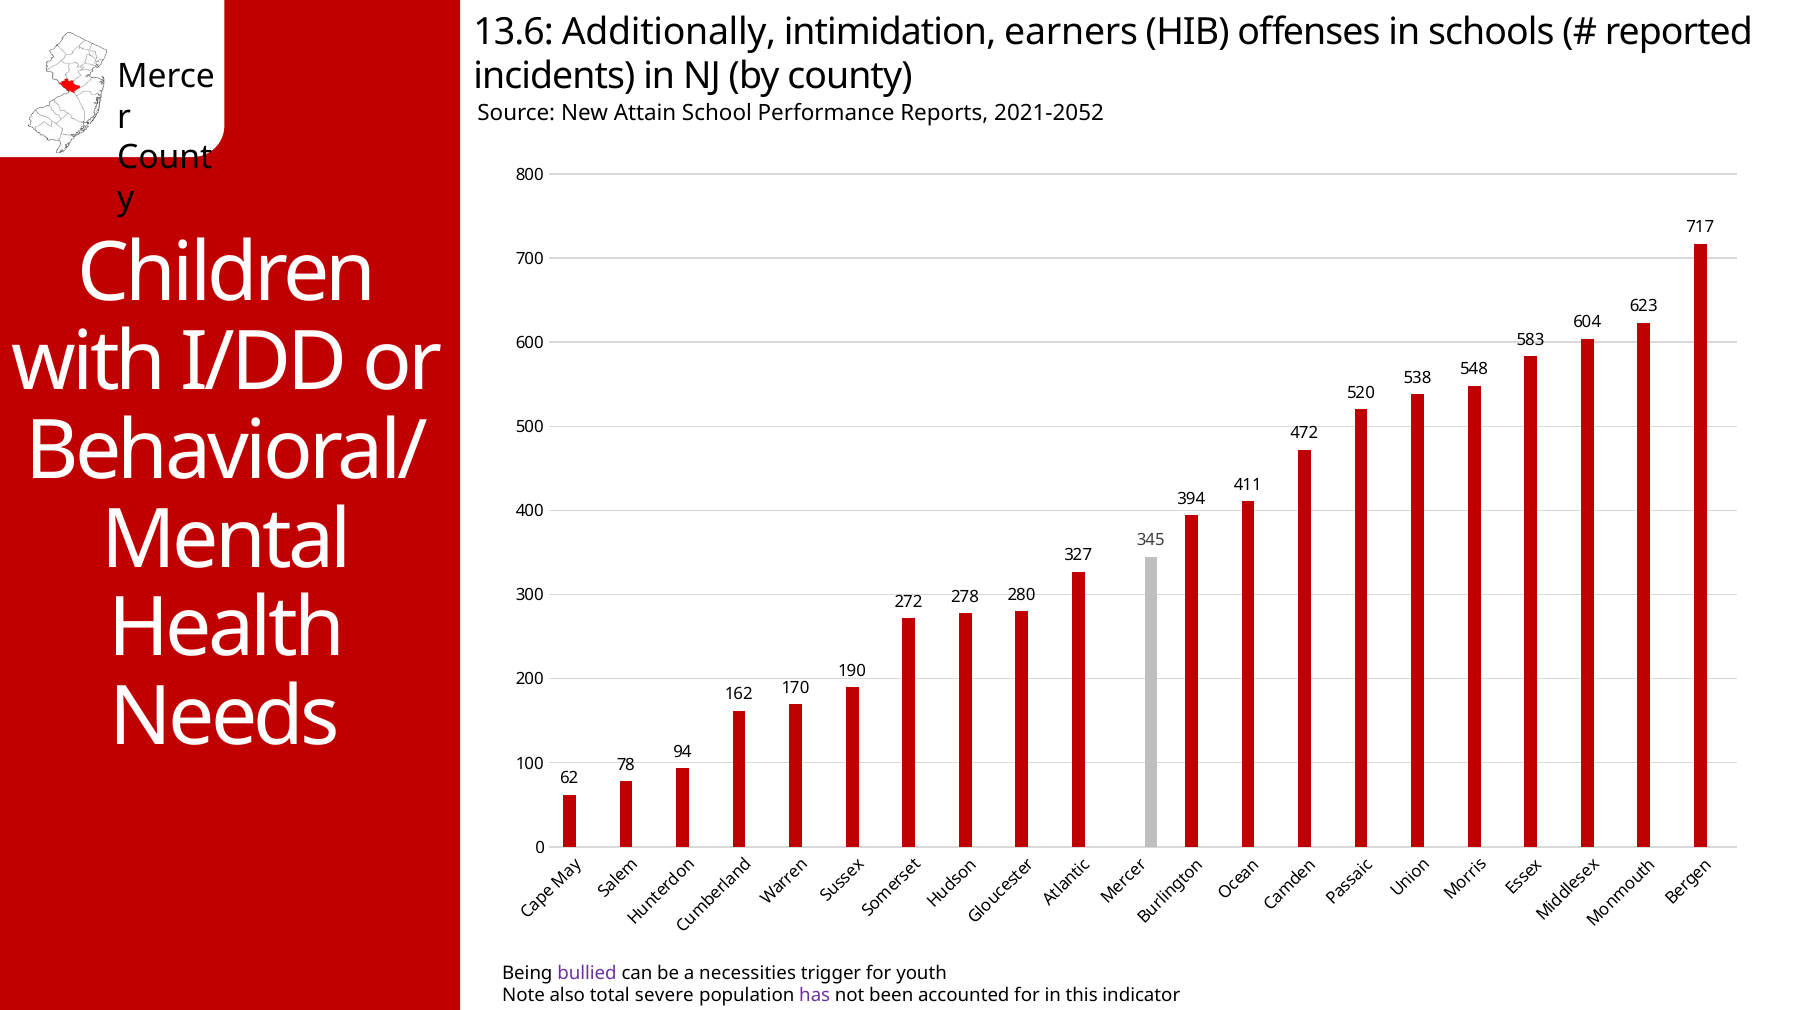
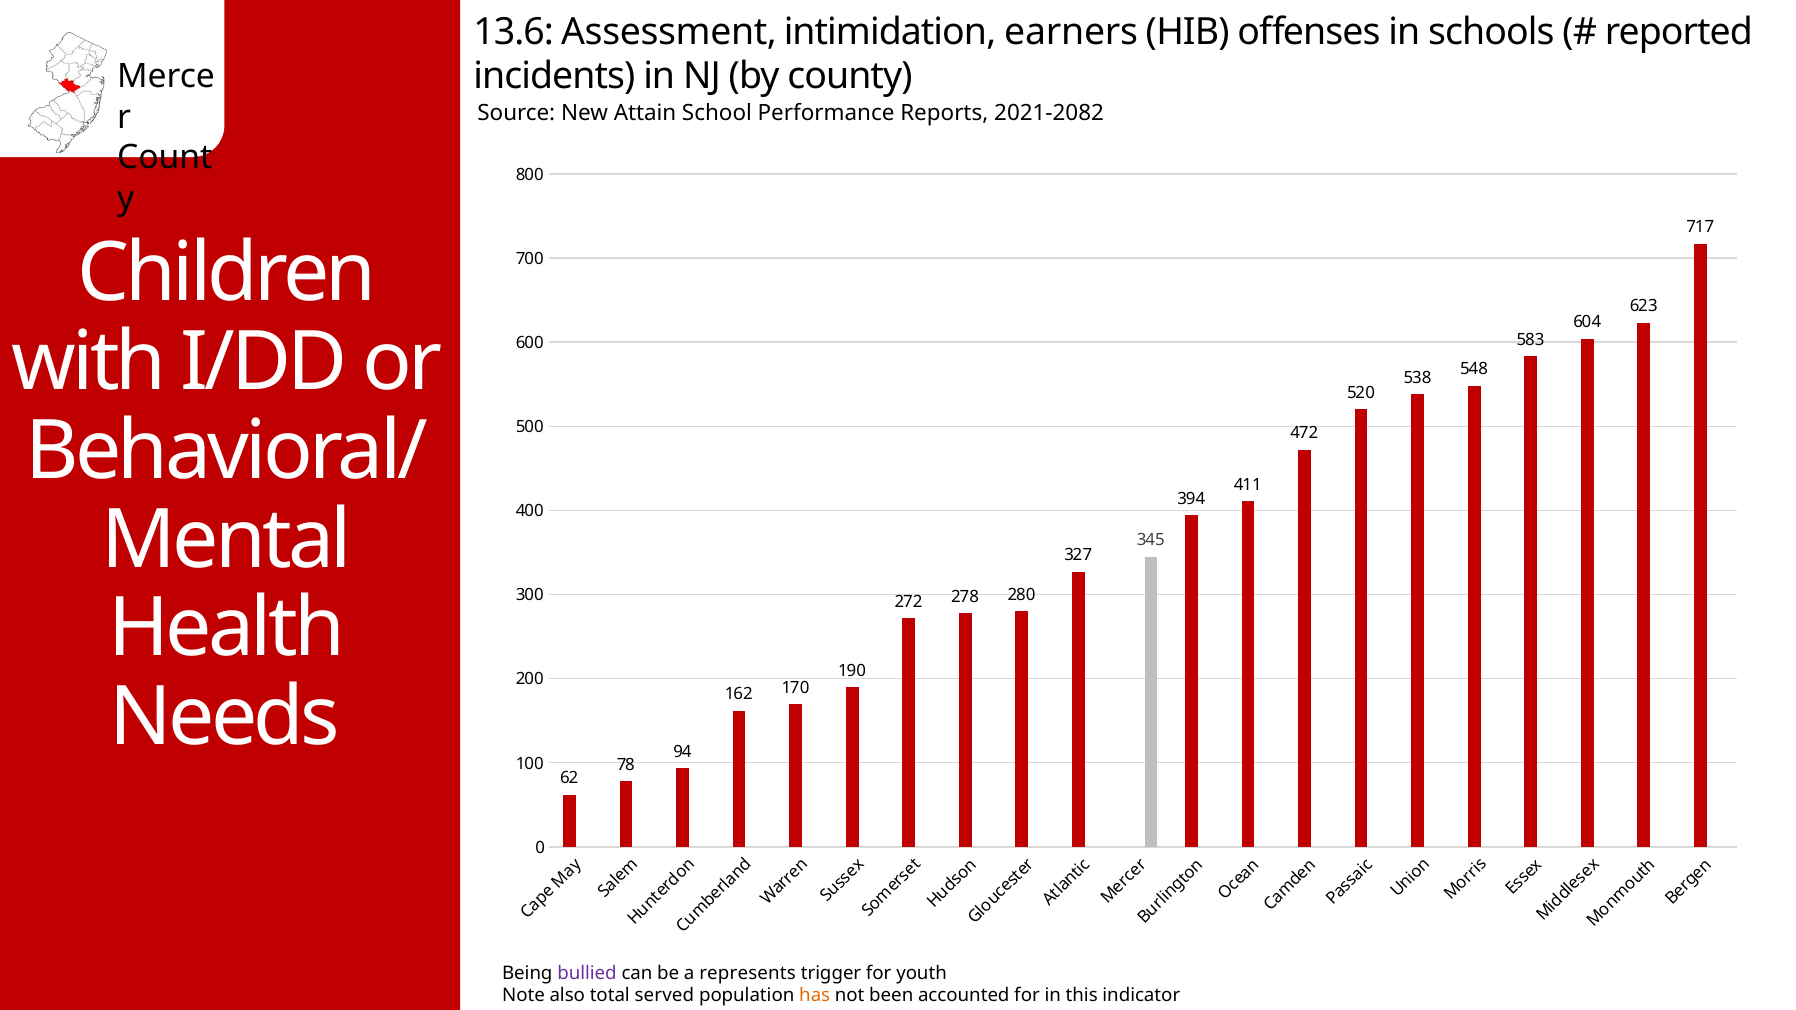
Additionally: Additionally -> Assessment (669, 32)
2021-2052: 2021-2052 -> 2021-2082 (1049, 113)
necessities: necessities -> represents (748, 973)
severe: severe -> served (664, 996)
has colour: purple -> orange (815, 996)
